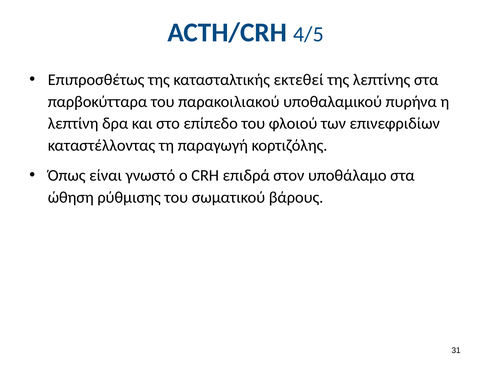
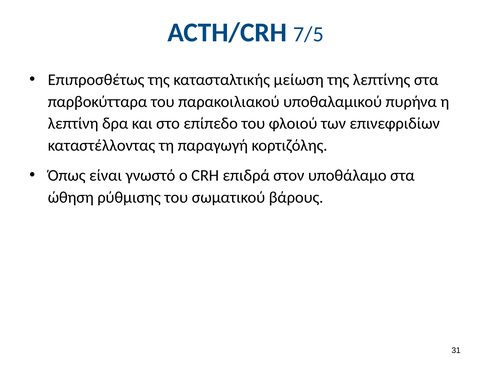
4/5: 4/5 -> 7/5 (309, 34)
εκτεθεί: εκτεθεί -> μείωση (299, 80)
